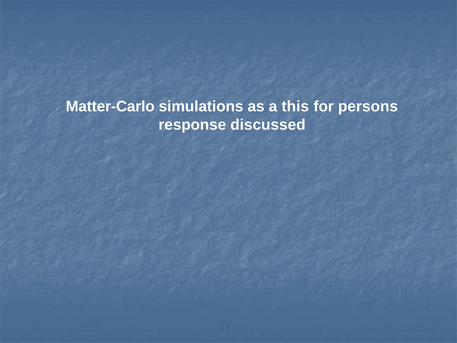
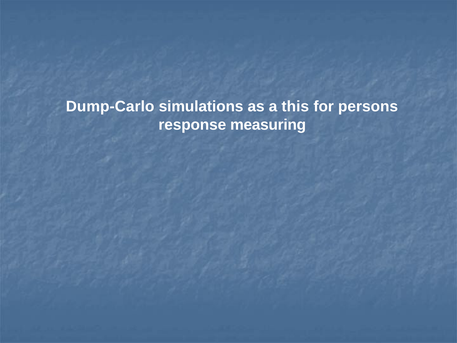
Matter-Carlo: Matter-Carlo -> Dump-Carlo (110, 106)
discussed: discussed -> measuring (268, 125)
